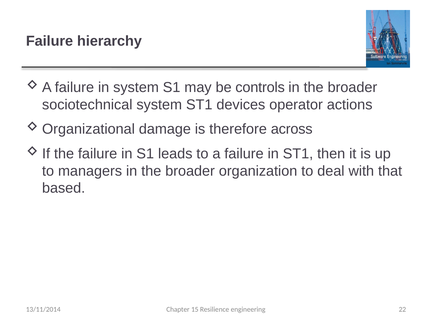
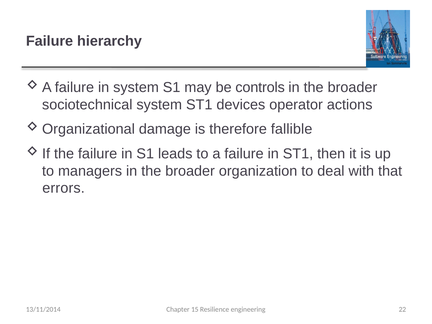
across: across -> fallible (292, 129)
based: based -> errors (64, 188)
